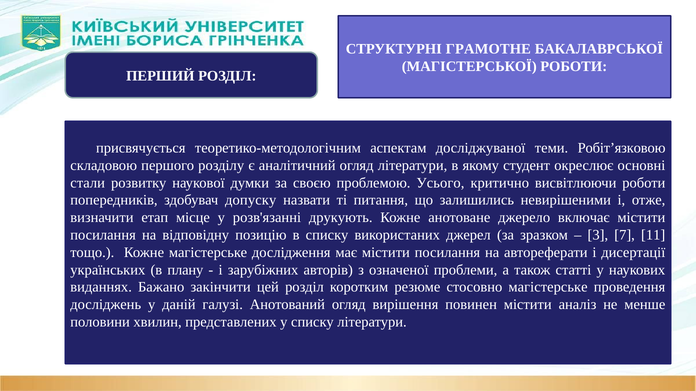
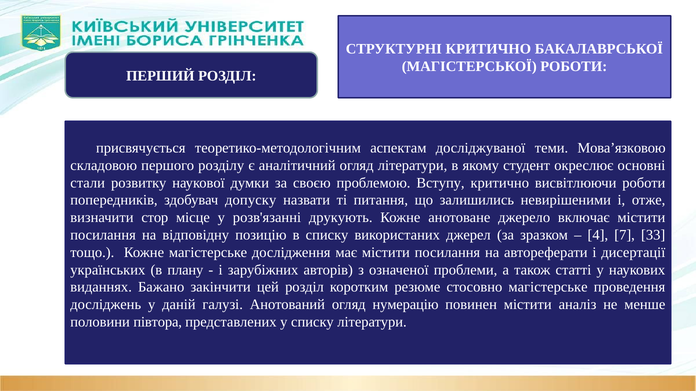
СТРУКТУРНІ ГРАМОТНЕ: ГРАМОТНЕ -> КРИТИЧНО (488, 49)
Робіт’язковою: Робіт’язковою -> Мова’язковою (622, 148)
Усього: Усього -> Вступу (441, 183)
етап: етап -> стор (155, 218)
3: 3 -> 4 (598, 235)
11: 11 -> 33 (653, 235)
вирішення: вирішення -> нумерацію (406, 305)
хвилин: хвилин -> півтора (158, 322)
